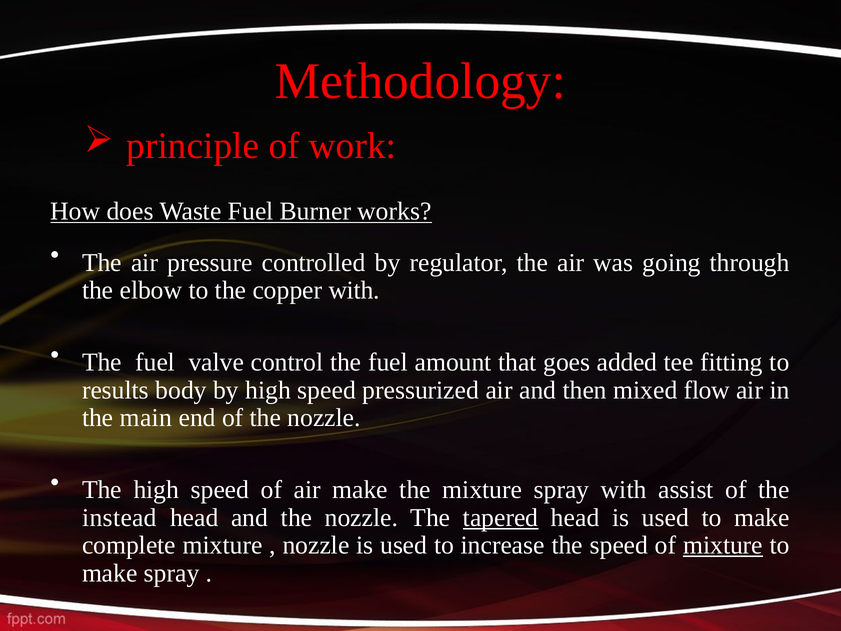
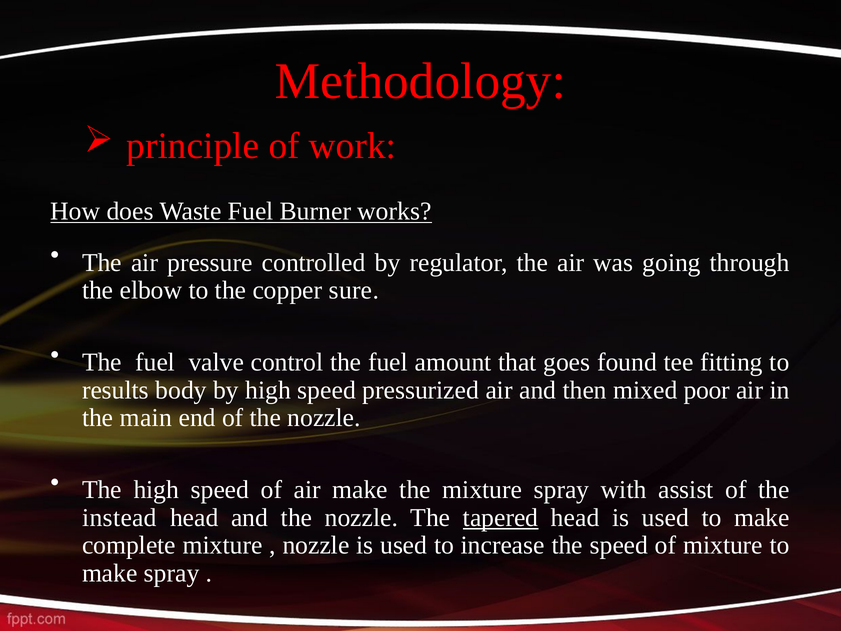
copper with: with -> sure (354, 290)
added: added -> found (627, 362)
flow: flow -> poor (707, 390)
mixture underline: present -> none (723, 545)
